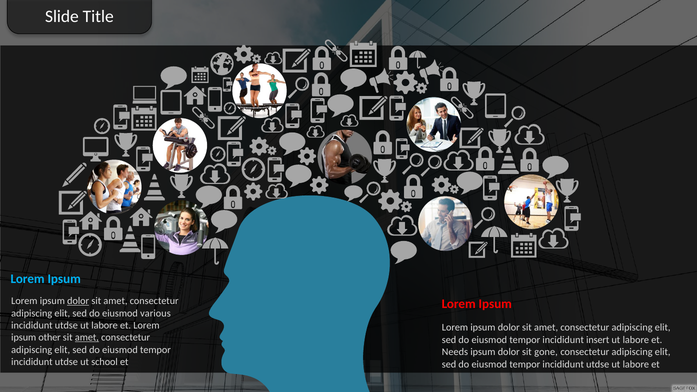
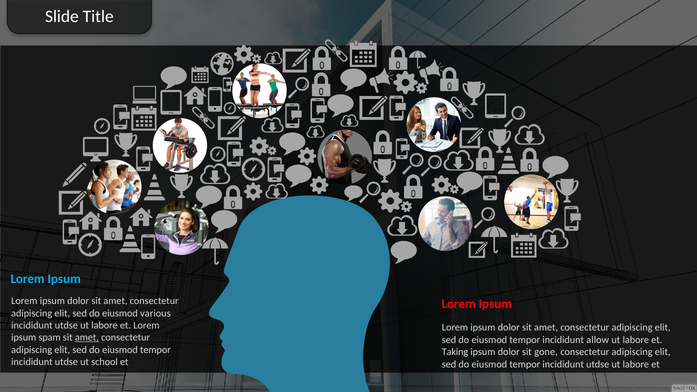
dolor underline: present -> none (78, 301)
other: other -> spam (50, 338)
insert: insert -> allow (598, 340)
Needs: Needs -> Taking (455, 352)
